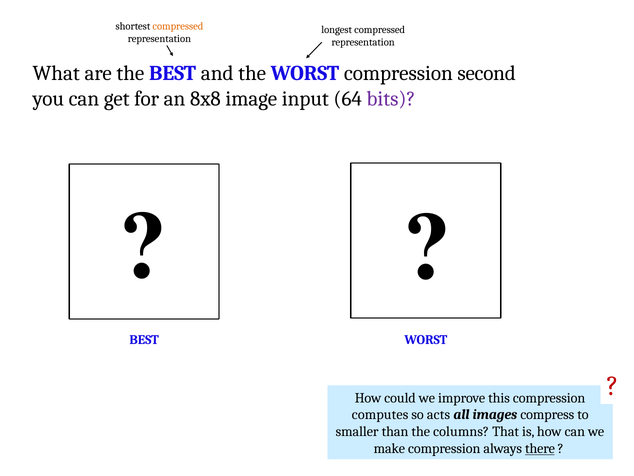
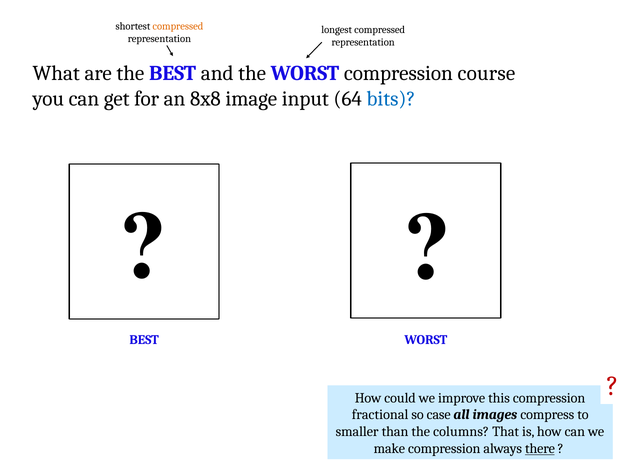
second: second -> course (486, 73)
bits colour: purple -> blue (391, 99)
computes: computes -> fractional (380, 414)
acts: acts -> case (439, 414)
